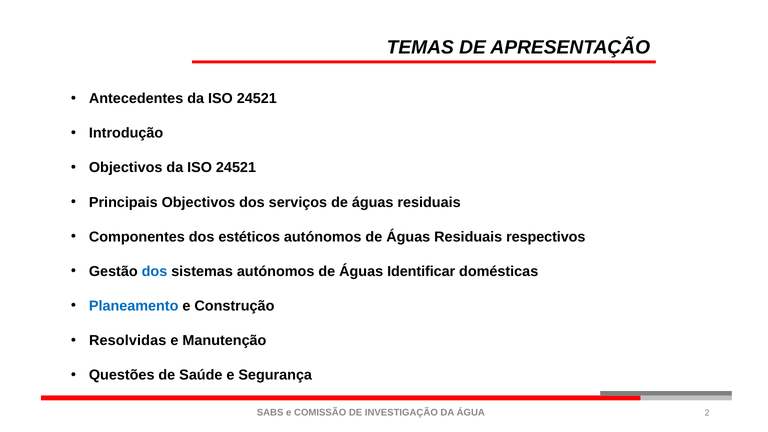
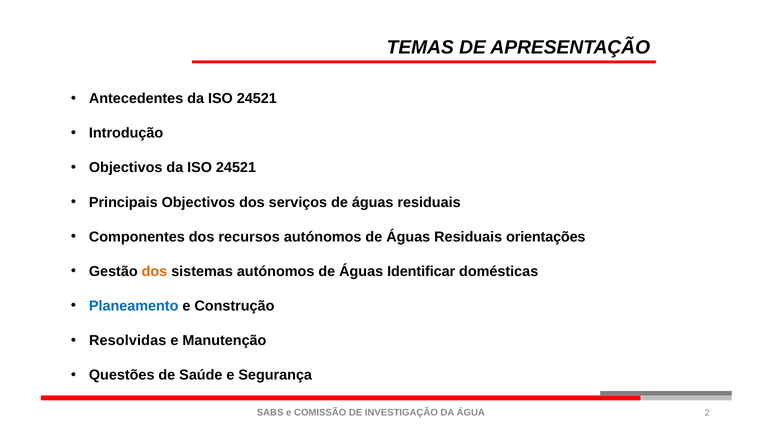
estéticos: estéticos -> recursos (249, 237)
respectivos: respectivos -> orientações (546, 237)
dos colour: blue -> orange (154, 271)
